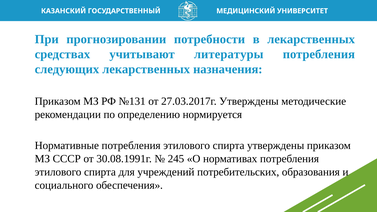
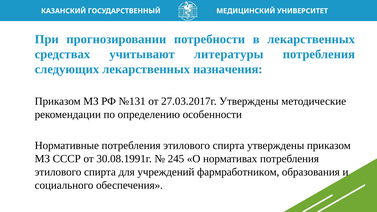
нормируется: нормируется -> особенности (212, 114)
потребительских: потребительских -> фармработником (238, 172)
